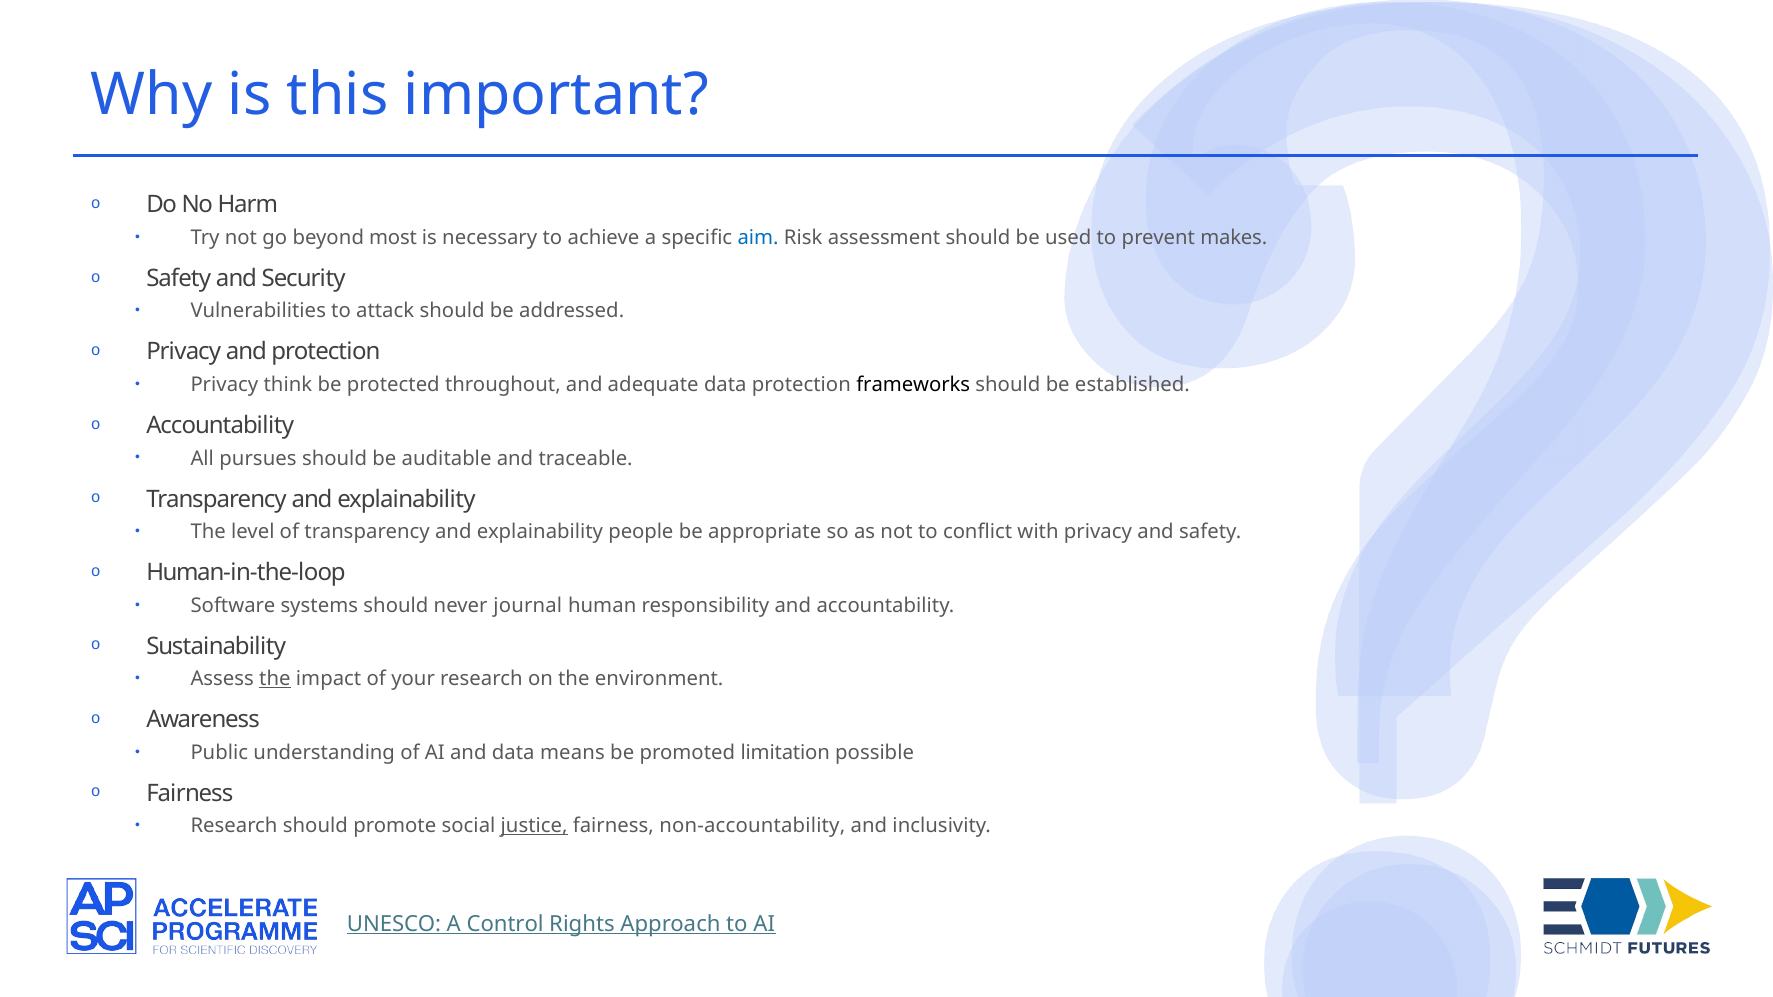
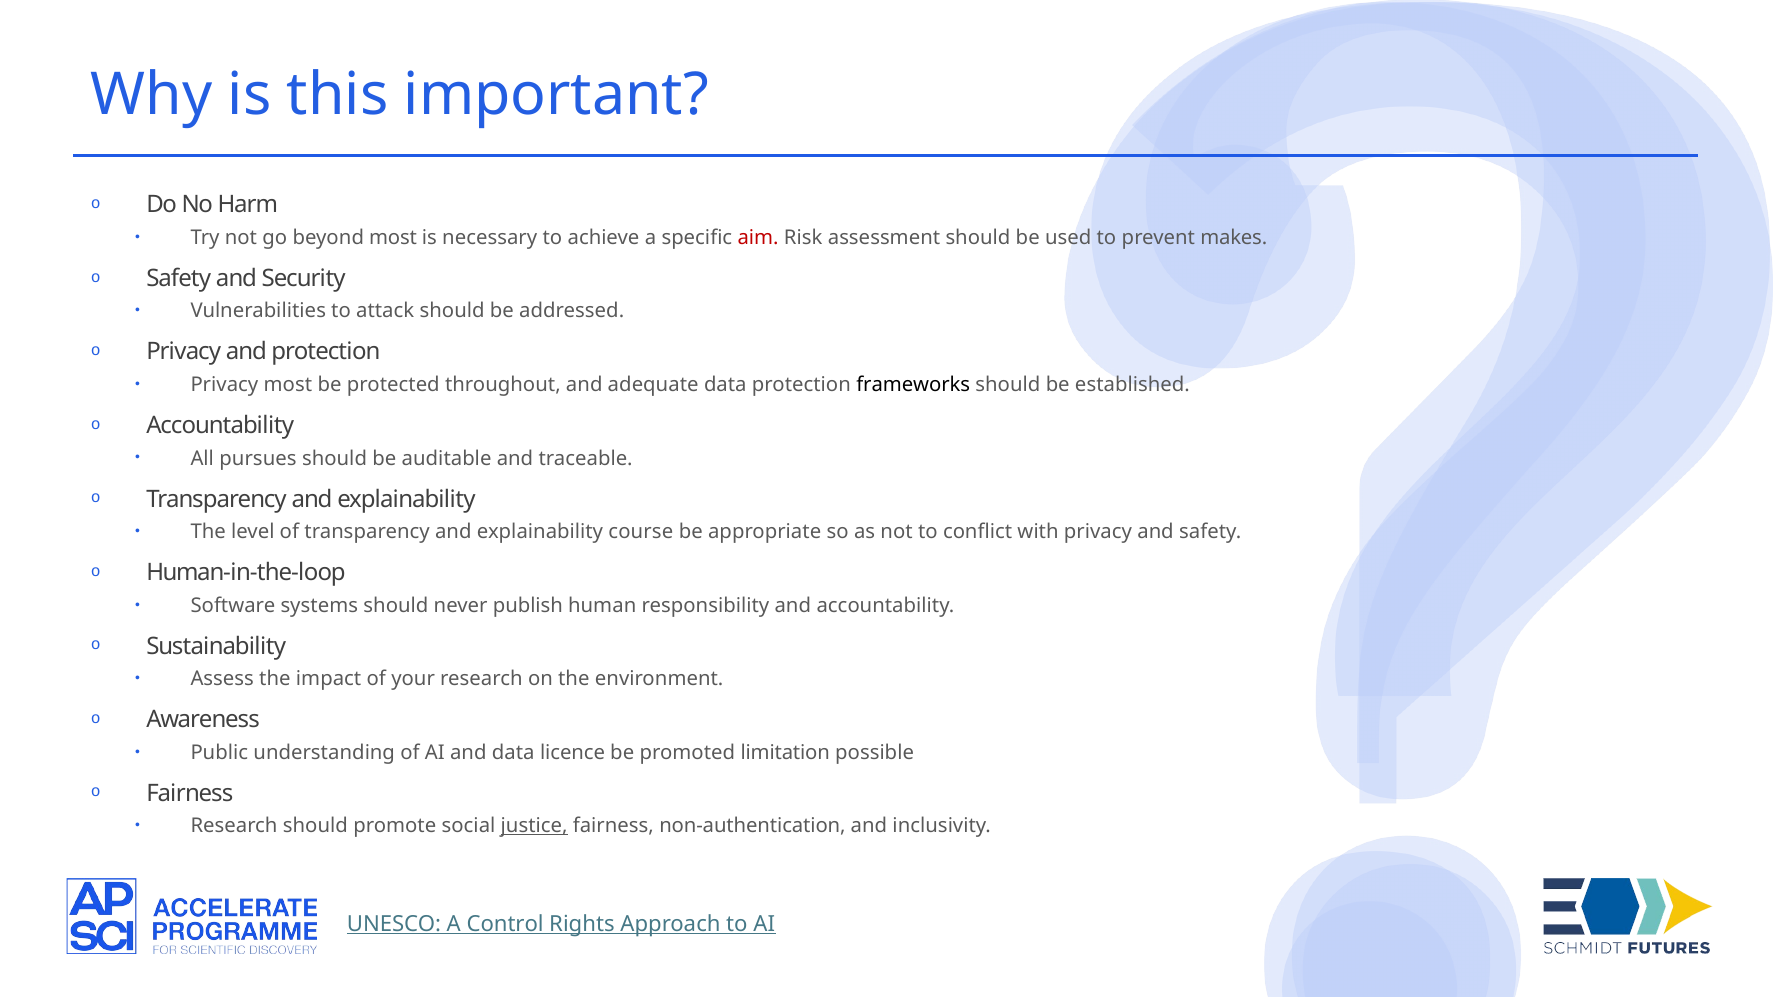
aim colour: blue -> red (758, 238)
Privacy think: think -> most (288, 385)
people: people -> course (641, 532)
journal: journal -> publish (528, 606)
the underline: present -> none (275, 679)
means: means -> licence (573, 753)
non-accountability: non-accountability -> non-authentication (752, 826)
